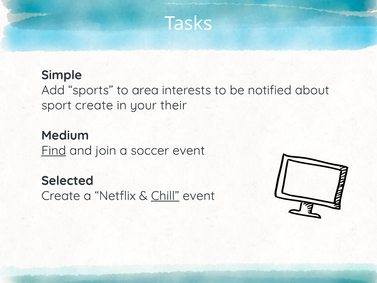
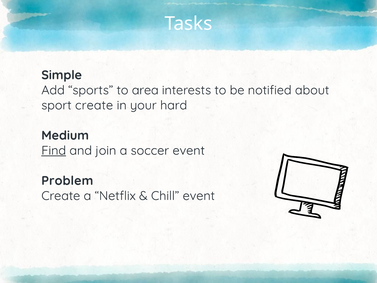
their: their -> hard (174, 105)
Selected: Selected -> Problem (67, 181)
Chill underline: present -> none (165, 196)
